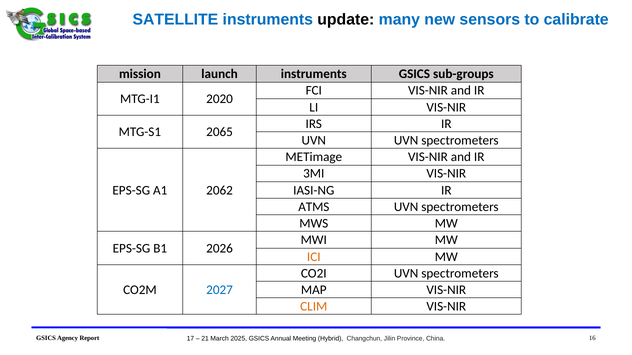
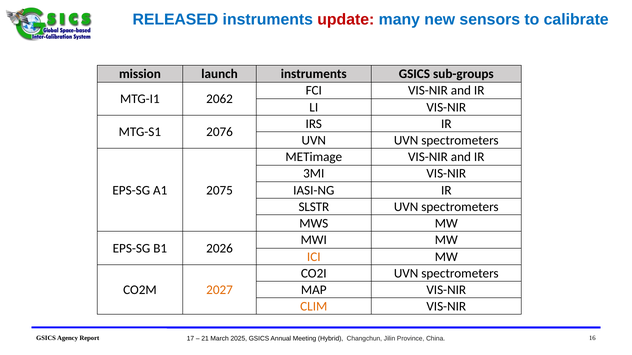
SATELLITE: SATELLITE -> RELEASED (175, 20)
update colour: black -> red (346, 20)
2020: 2020 -> 2062 (220, 99)
2065: 2065 -> 2076 (220, 132)
2062: 2062 -> 2075 (220, 190)
ATMS: ATMS -> SLSTR (314, 207)
2027 colour: blue -> orange (220, 290)
